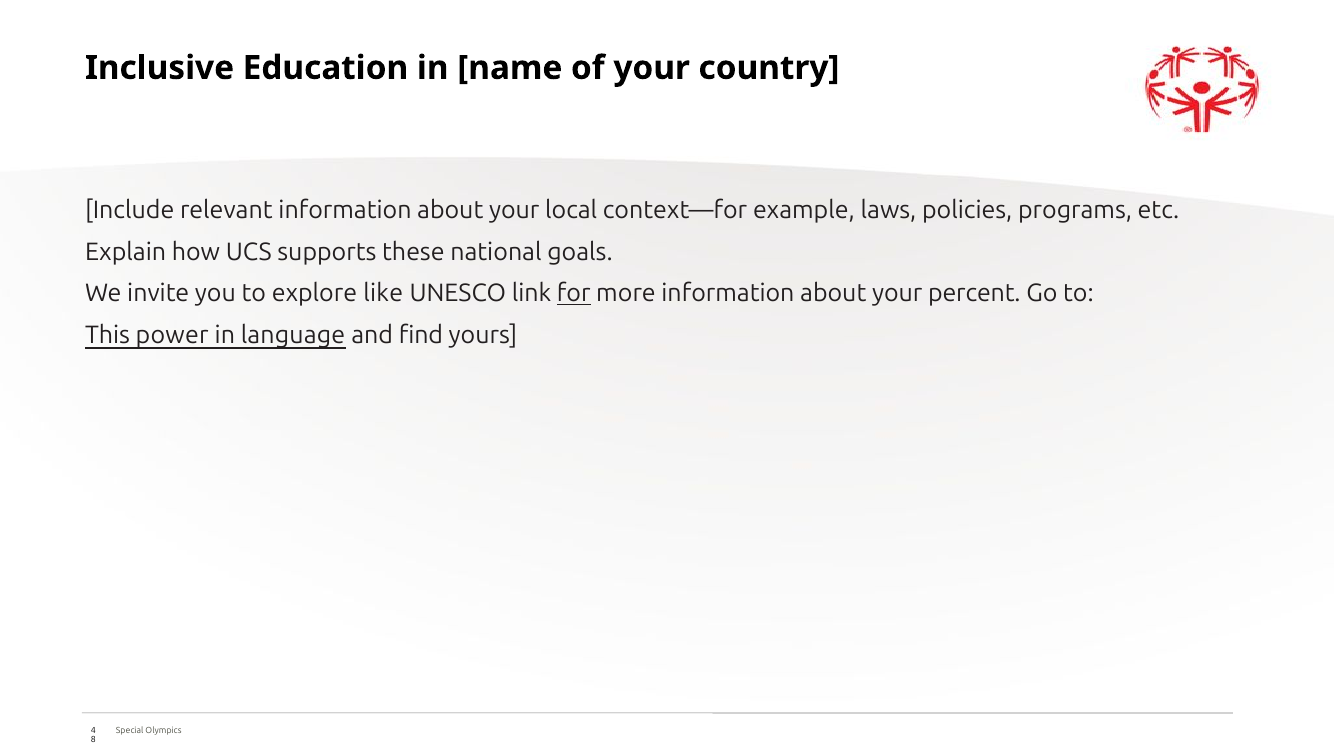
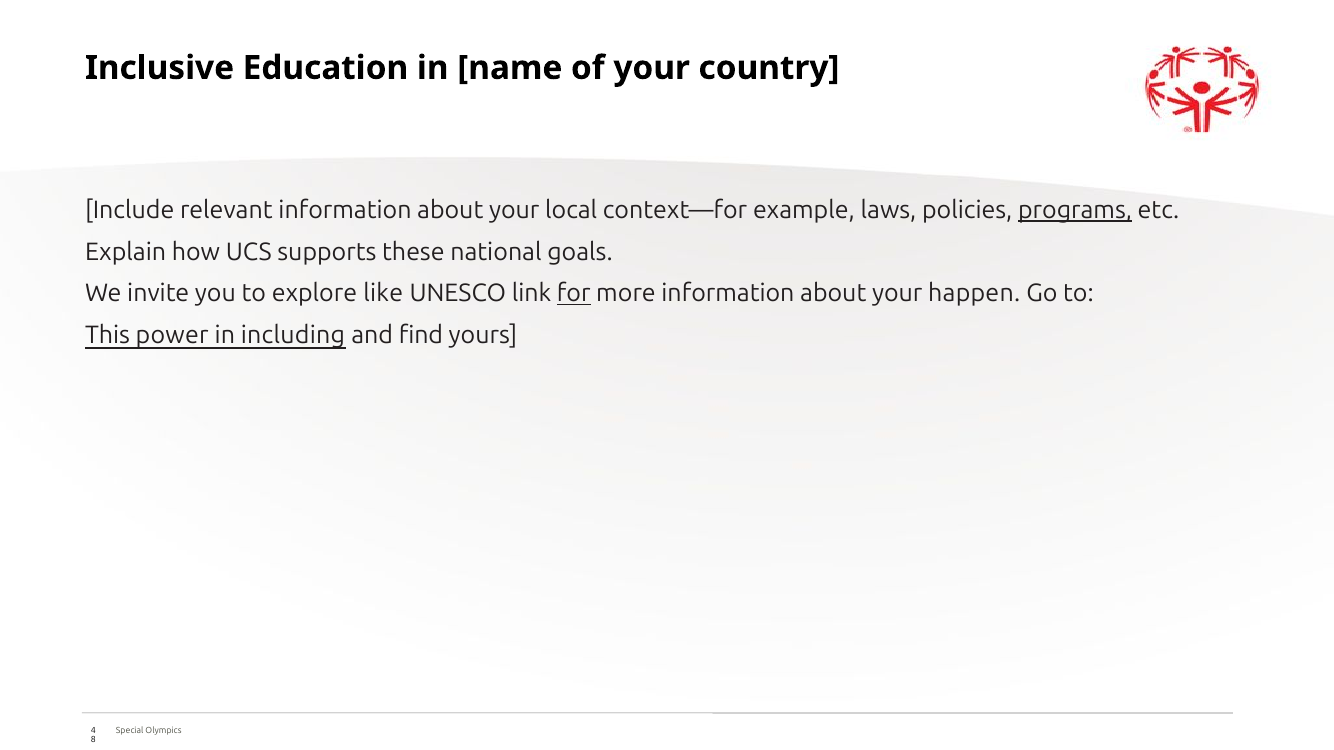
programs underline: none -> present (1075, 210)
percent: percent -> happen (974, 294)
language: language -> including (293, 336)
